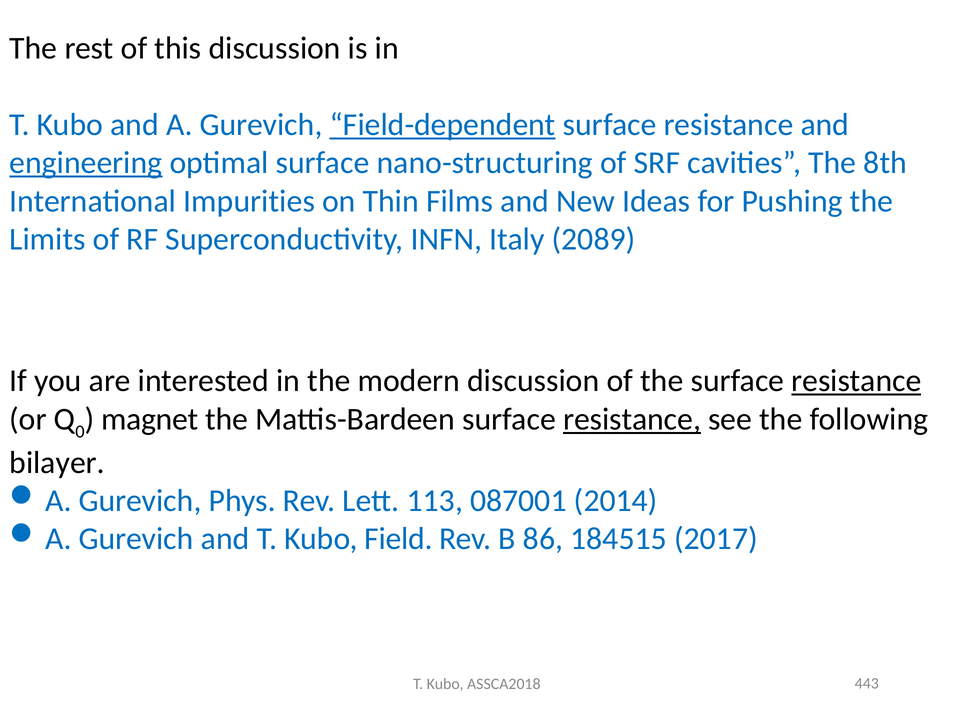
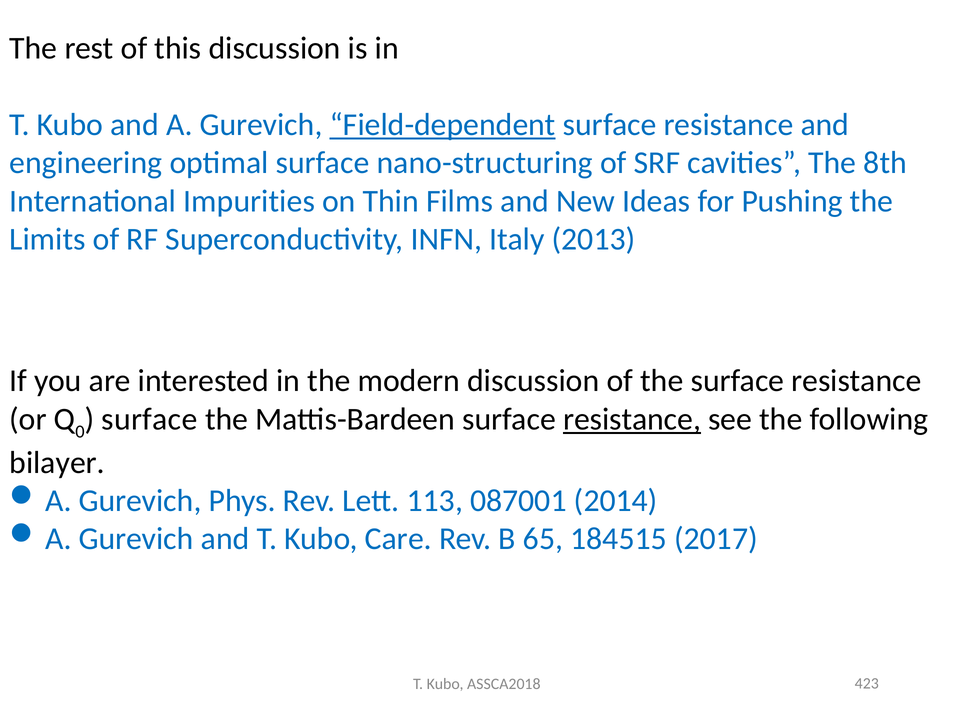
engineering underline: present -> none (86, 163)
2089: 2089 -> 2013 (594, 239)
resistance underline: present -> none (856, 381)
magnet: magnet -> surface (149, 419)
Field: Field -> Care (398, 539)
86: 86 -> 65 (543, 539)
443: 443 -> 423 (867, 683)
